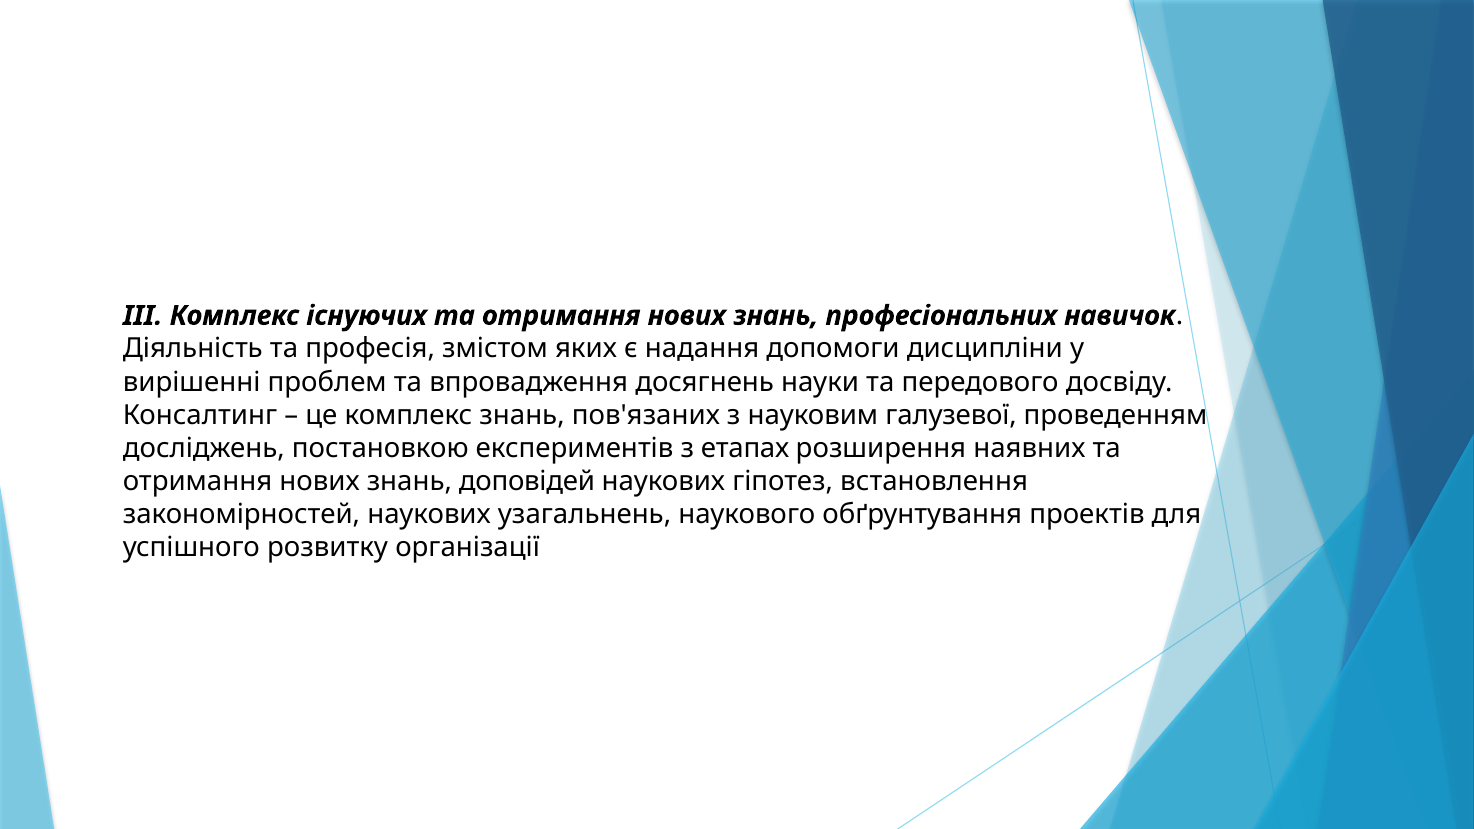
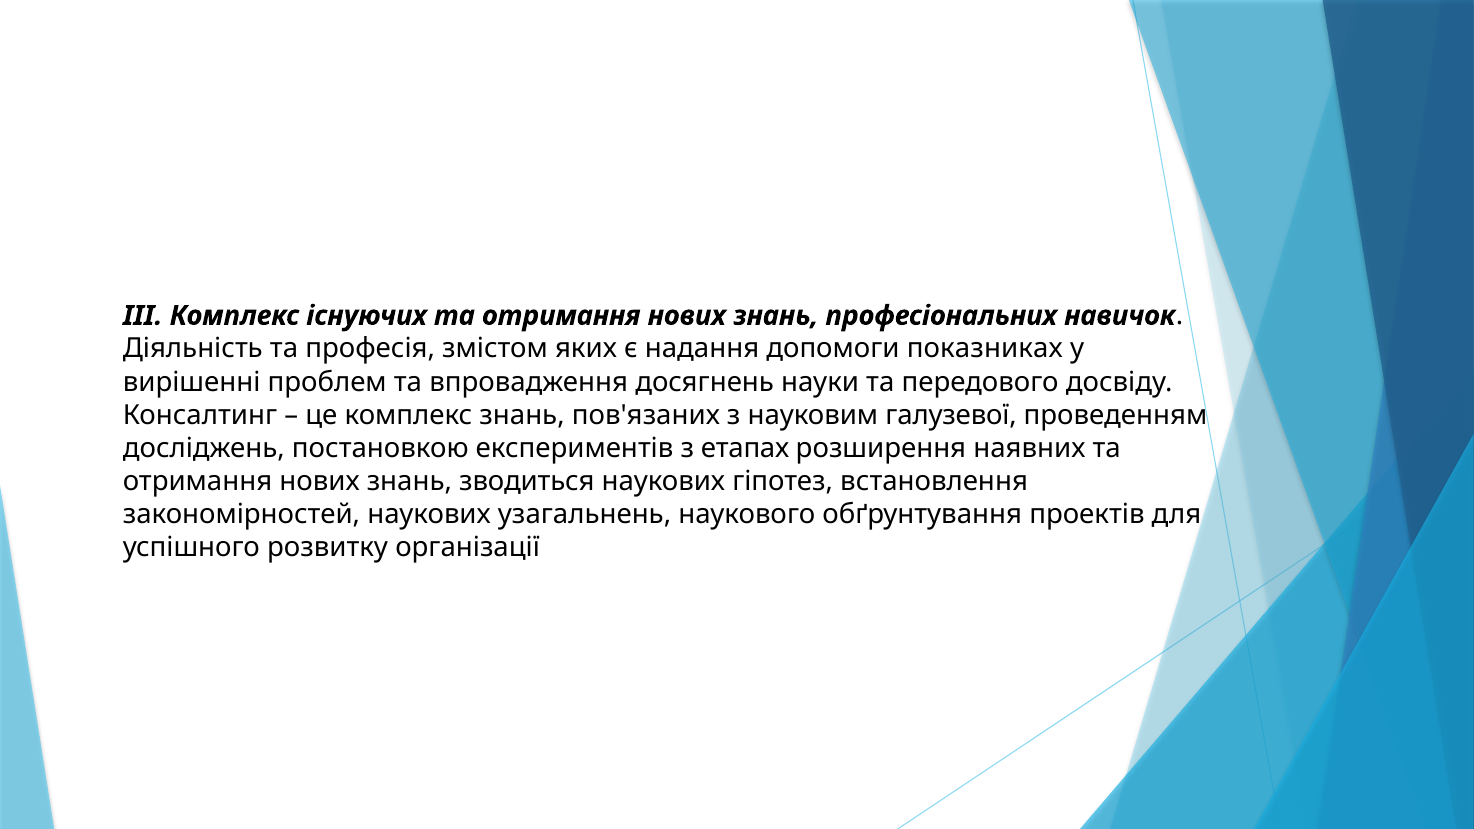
дисципліни: дисципліни -> показниках (985, 349)
доповідей: доповідей -> зводиться (527, 482)
